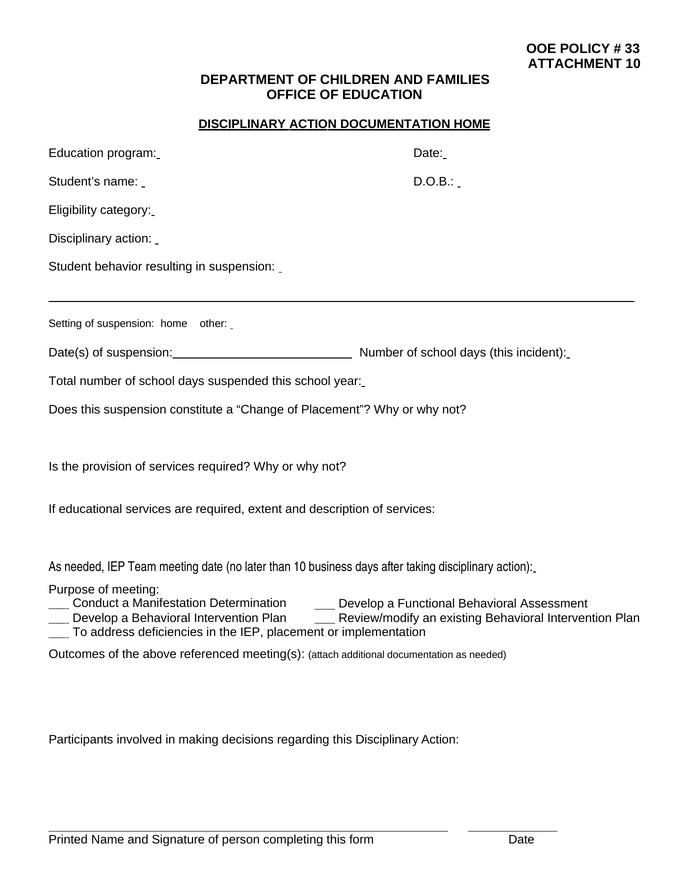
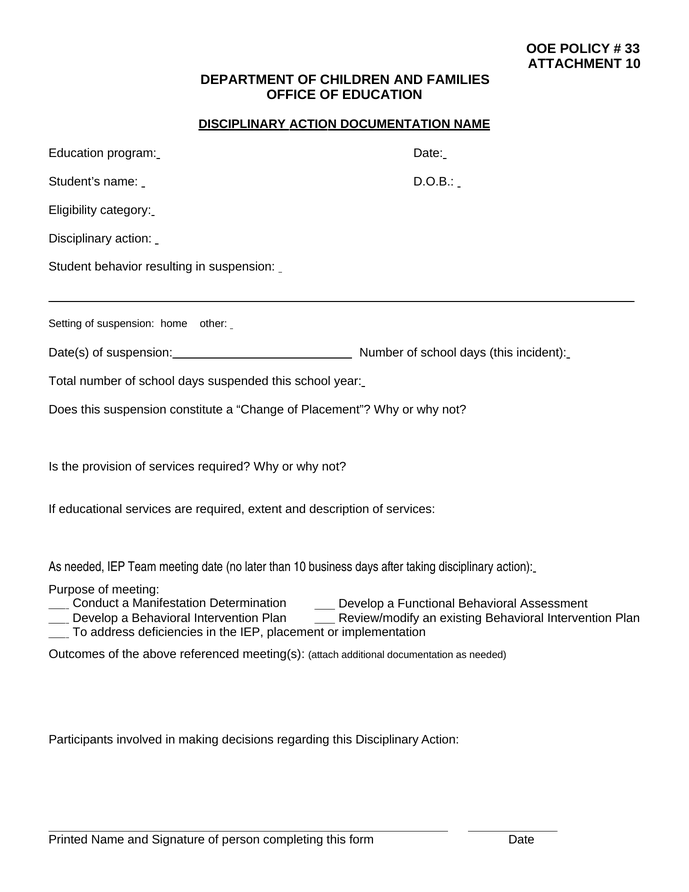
DOCUMENTATION HOME: HOME -> NAME (472, 124)
